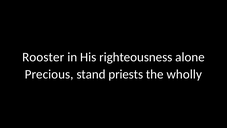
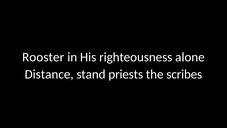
Precious: Precious -> Distance (49, 74)
wholly: wholly -> scribes (184, 74)
